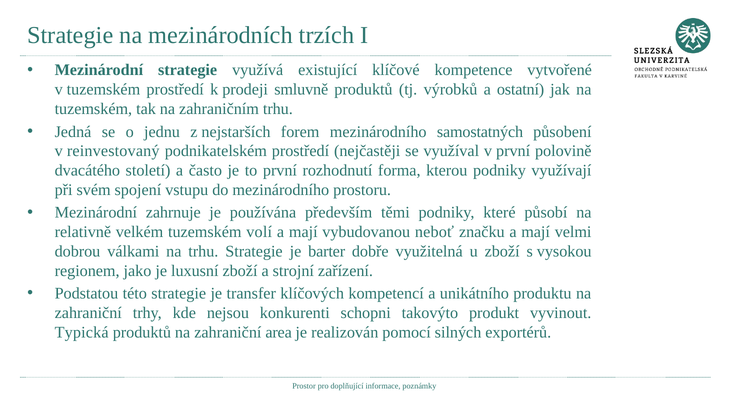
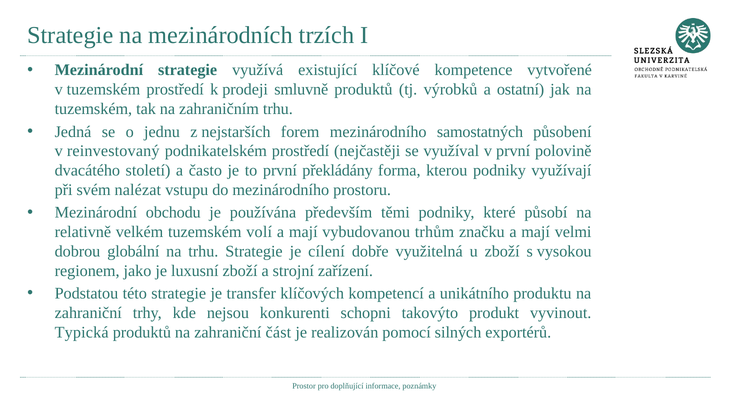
rozhodnutí: rozhodnutí -> překládány (338, 171)
spojení: spojení -> nalézat (138, 190)
zahrnuje: zahrnuje -> obchodu (173, 213)
neboť: neboť -> trhům (434, 232)
válkami: válkami -> globální (133, 252)
barter: barter -> cílení (327, 252)
area: area -> část (278, 332)
